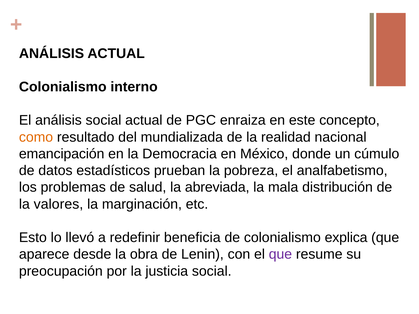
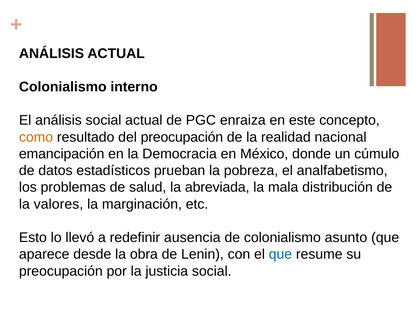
del mundializada: mundializada -> preocupación (182, 137)
beneficia: beneficia -> ausencia (192, 238)
explica: explica -> asunto (346, 238)
que colour: purple -> blue (280, 255)
